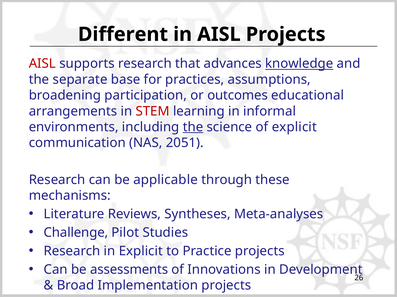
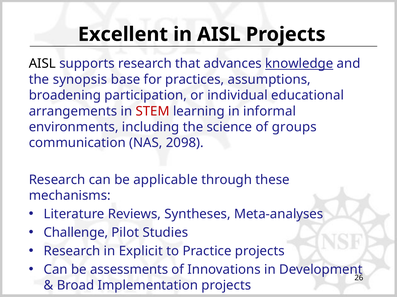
Different: Different -> Excellent (123, 34)
AISL colour: red -> black (42, 64)
separate: separate -> synopsis (80, 80)
outcomes: outcomes -> individual (238, 96)
the underline: present -> none (193, 127)
of explicit: explicit -> groups (294, 127)
2051: 2051 -> 2098 (185, 143)
